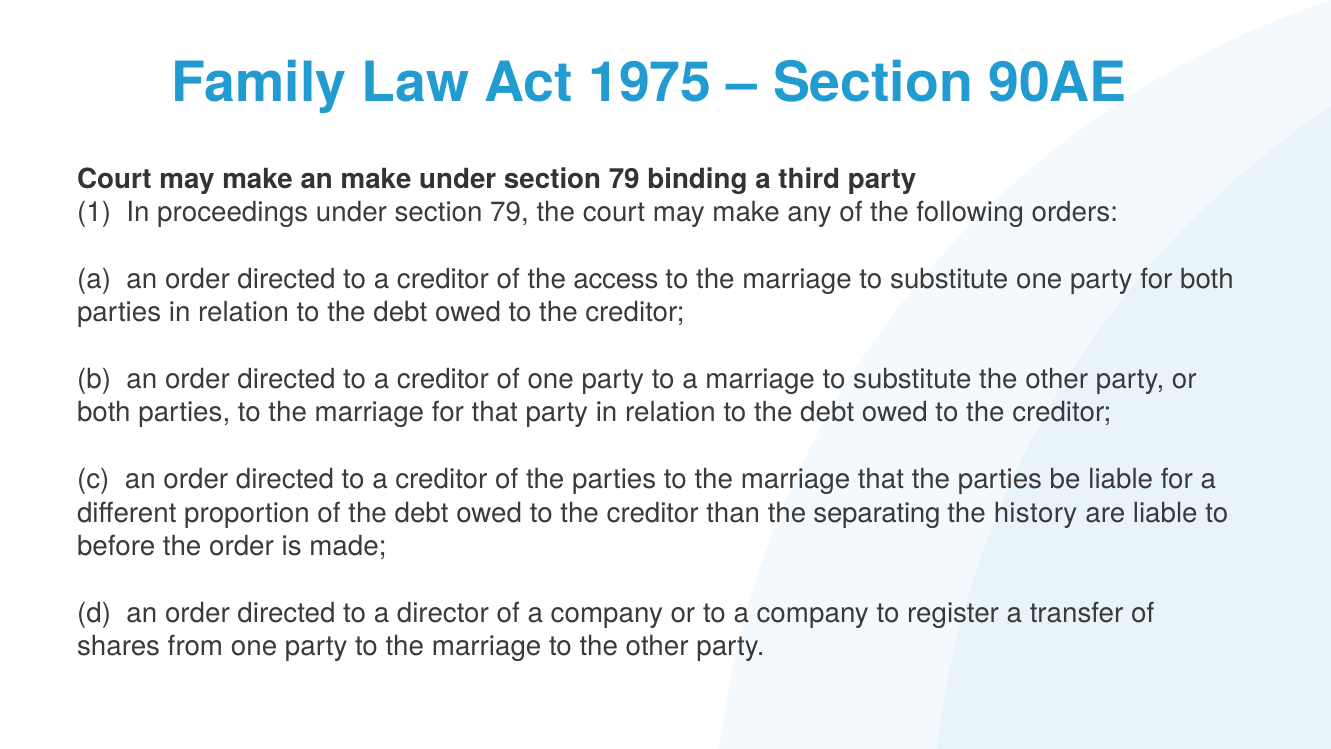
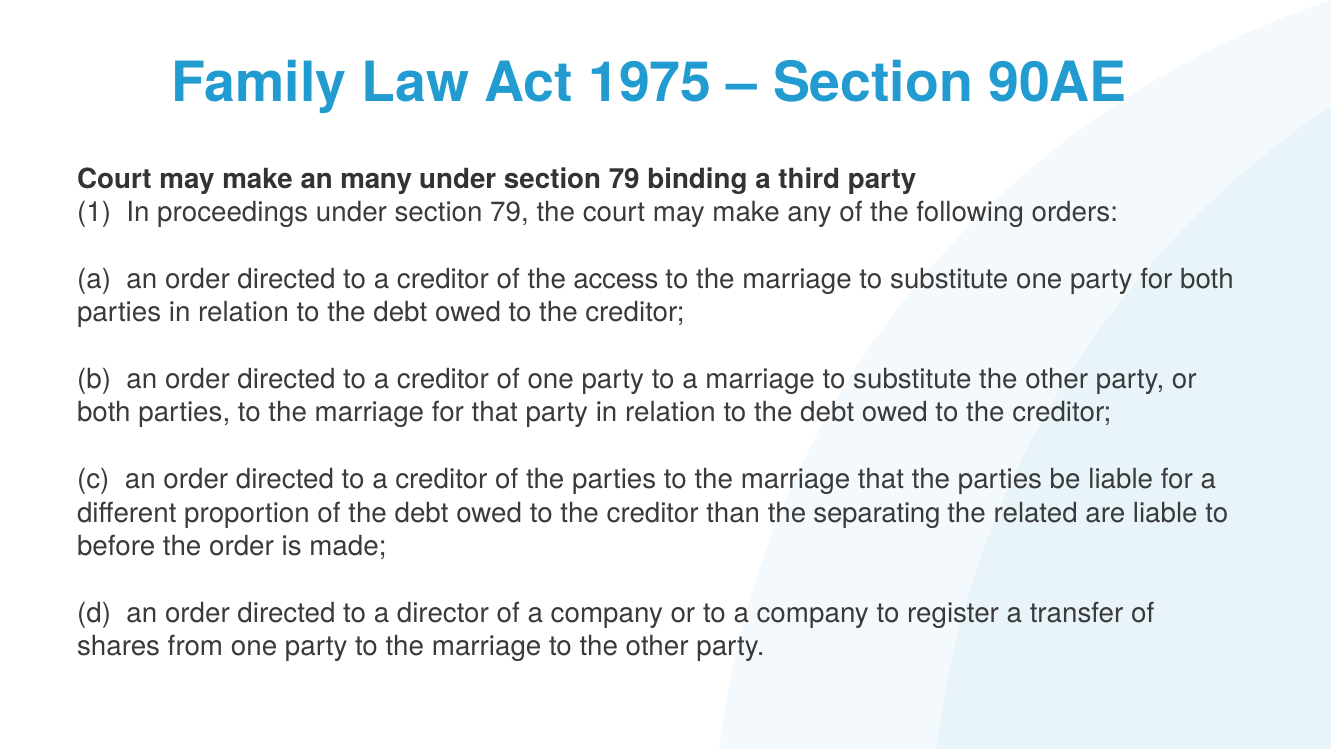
an make: make -> many (376, 179)
history: history -> related (1036, 513)
